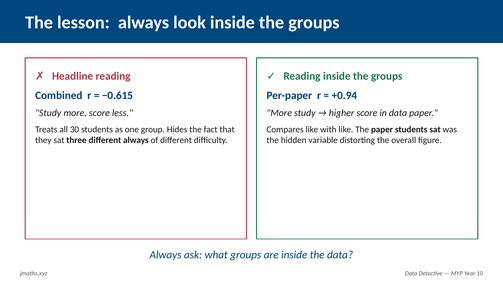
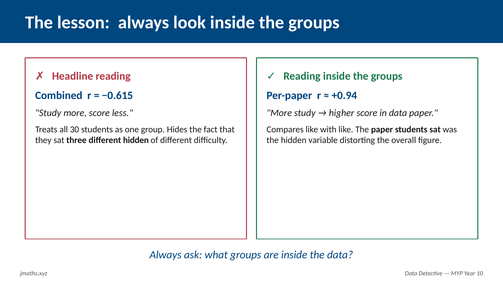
different always: always -> hidden (136, 140)
